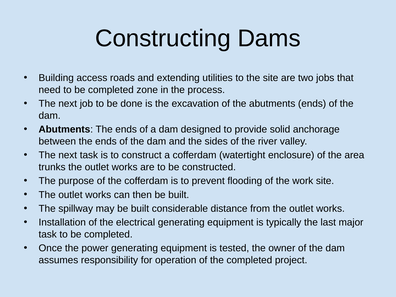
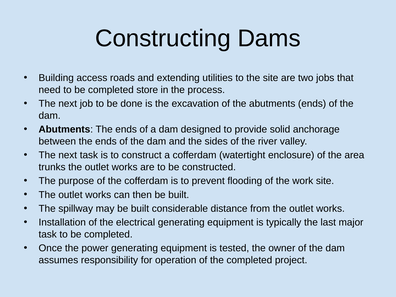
zone: zone -> store (147, 90)
